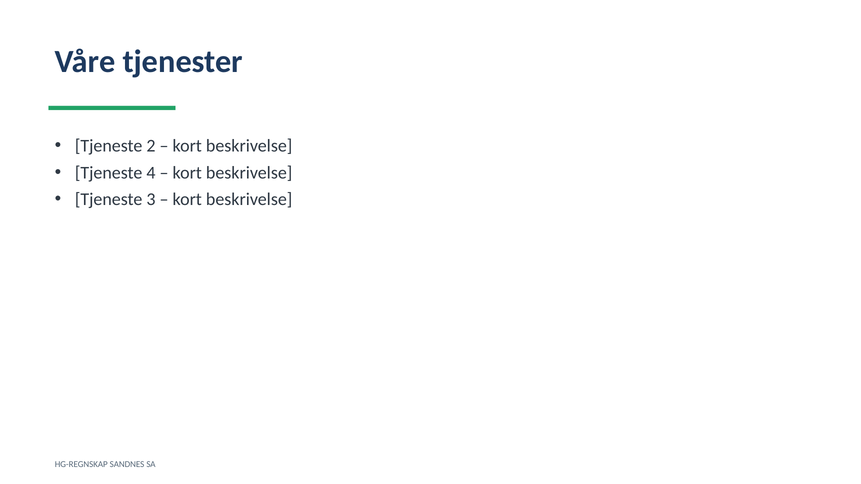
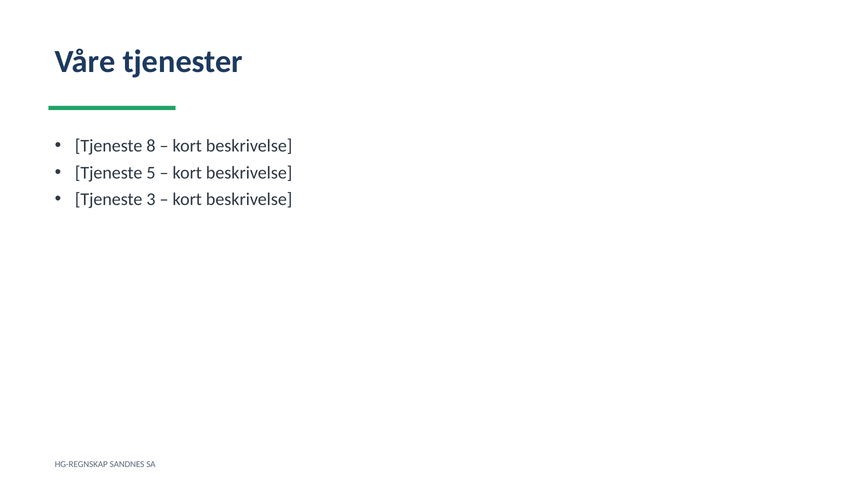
2: 2 -> 8 (151, 146)
4: 4 -> 5 (151, 173)
